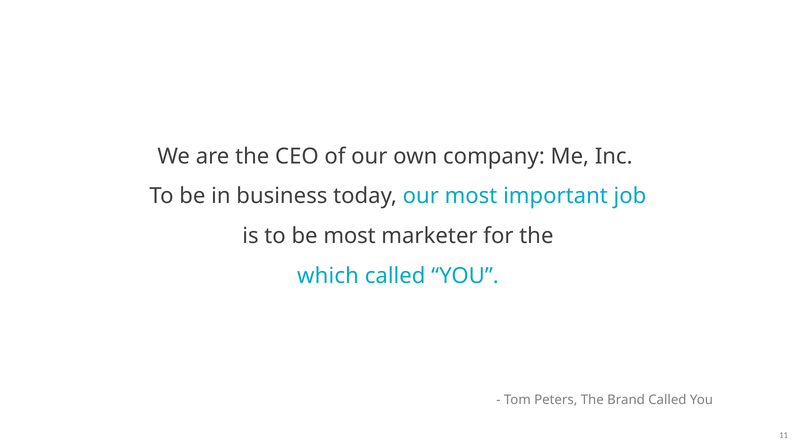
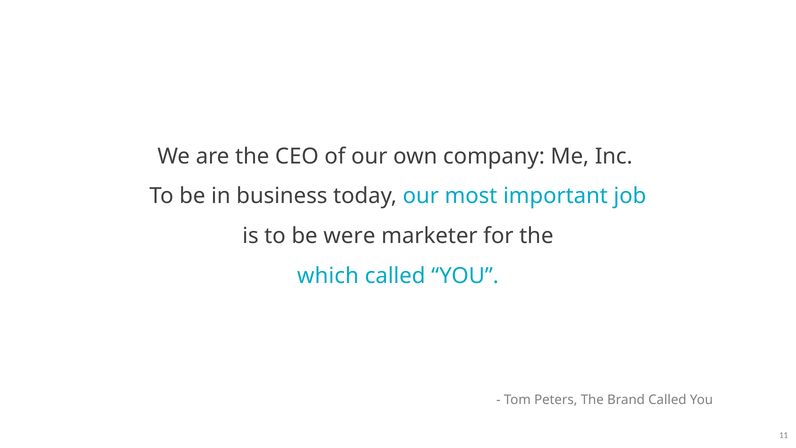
be most: most -> were (349, 236)
